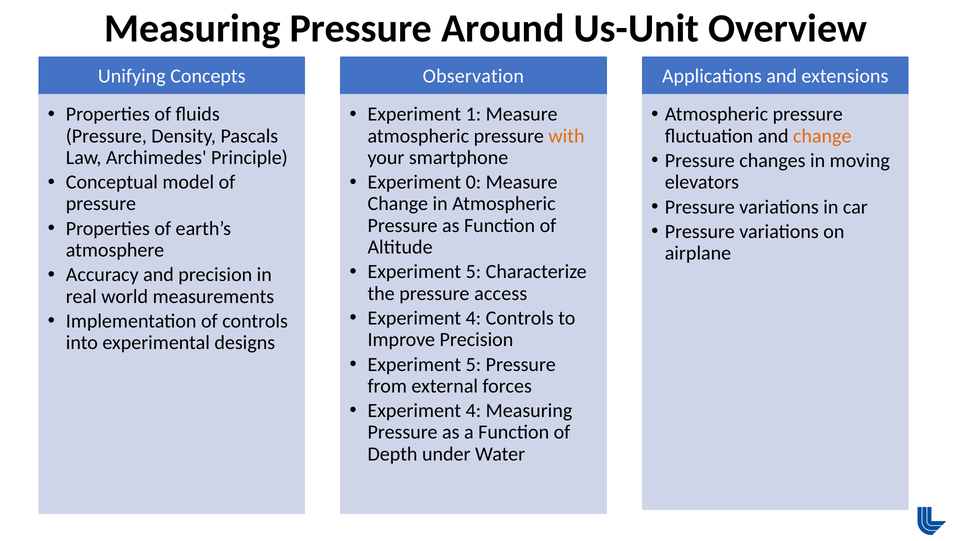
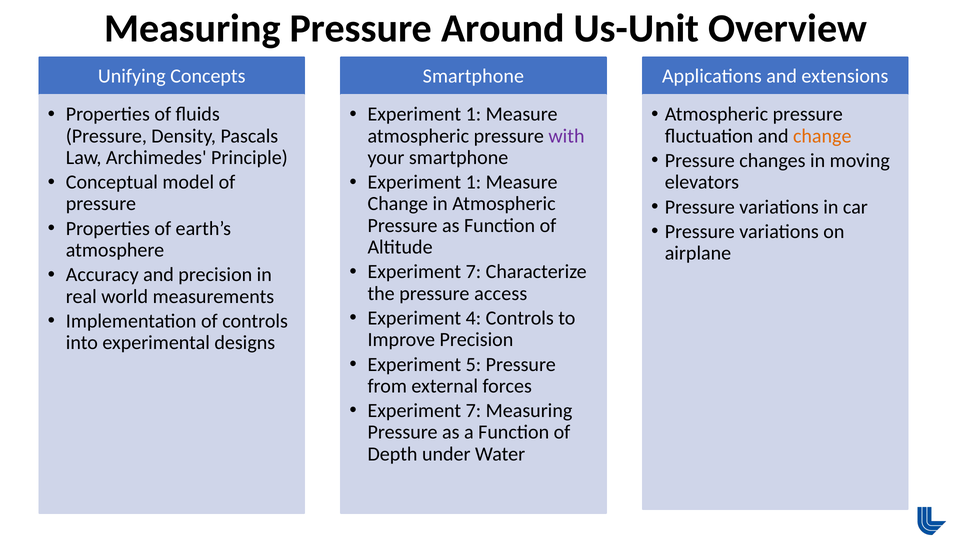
Observation: Observation -> Smartphone (473, 76)
with colour: orange -> purple (566, 136)
0: 0 -> 1 (473, 182)
5: 5 -> 7 (473, 272)
4: 4 -> 7 (473, 410)
